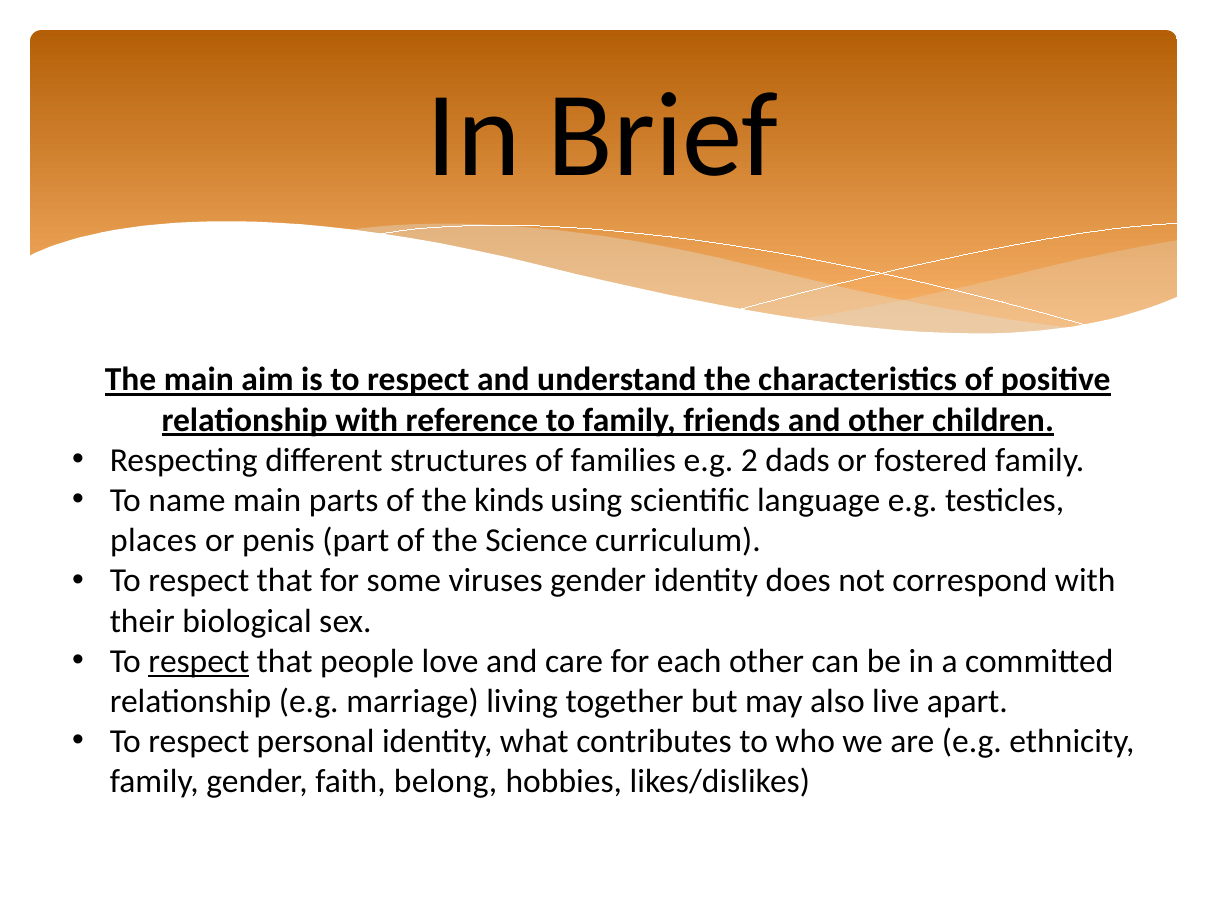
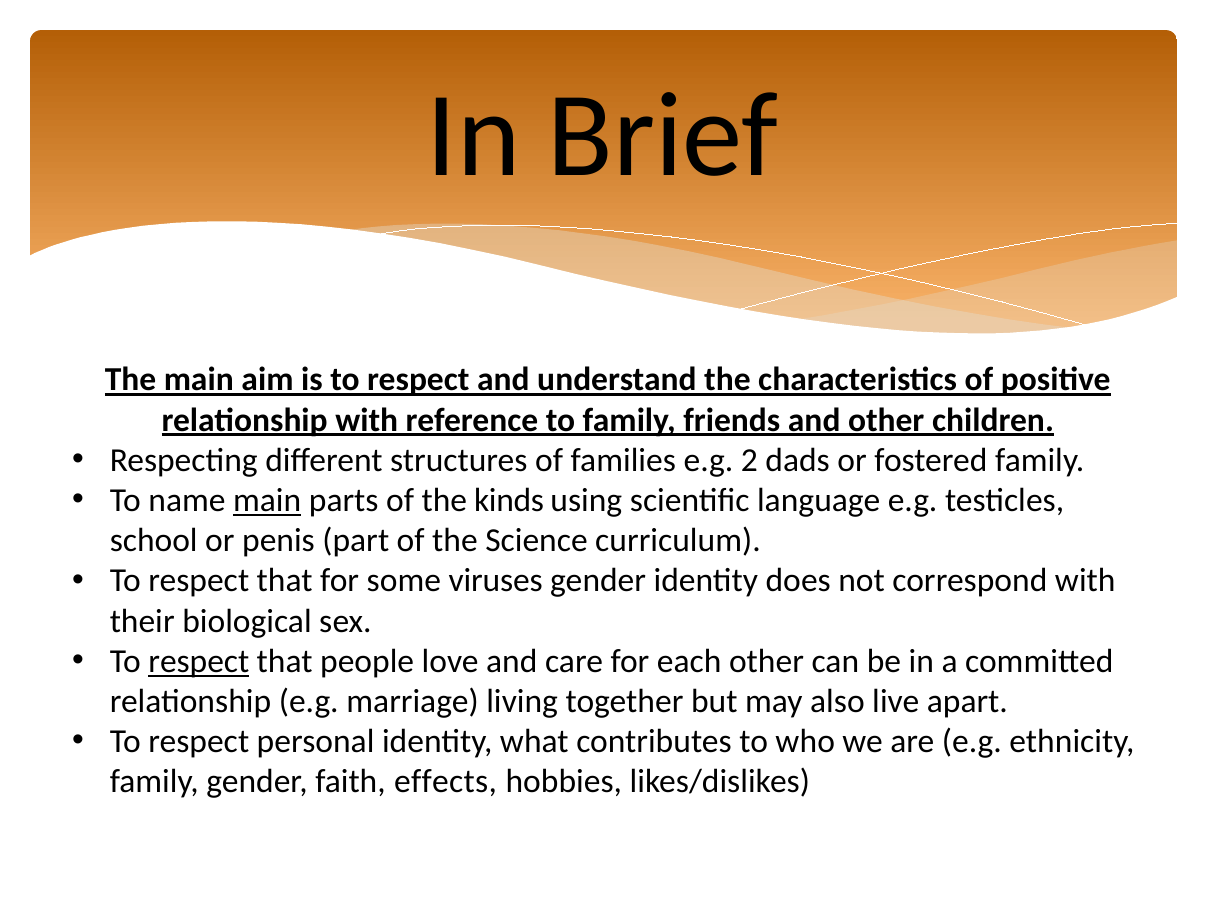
main underline: none -> present (267, 501)
places: places -> school (154, 541)
belong: belong -> effects (446, 782)
